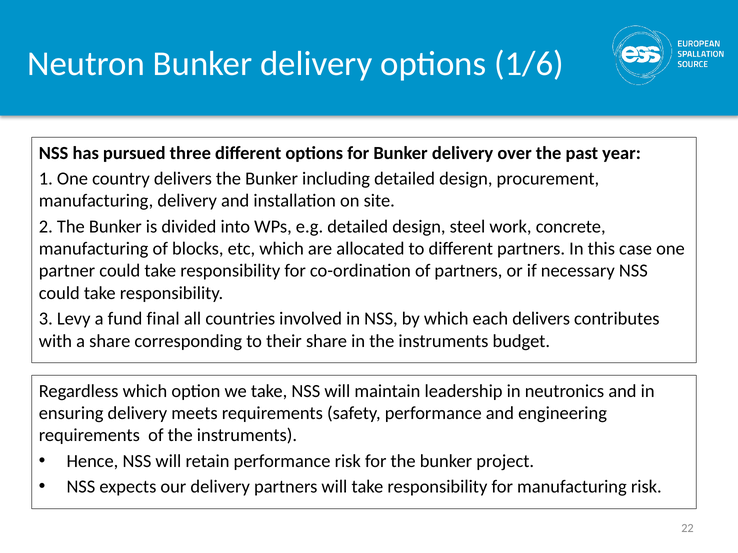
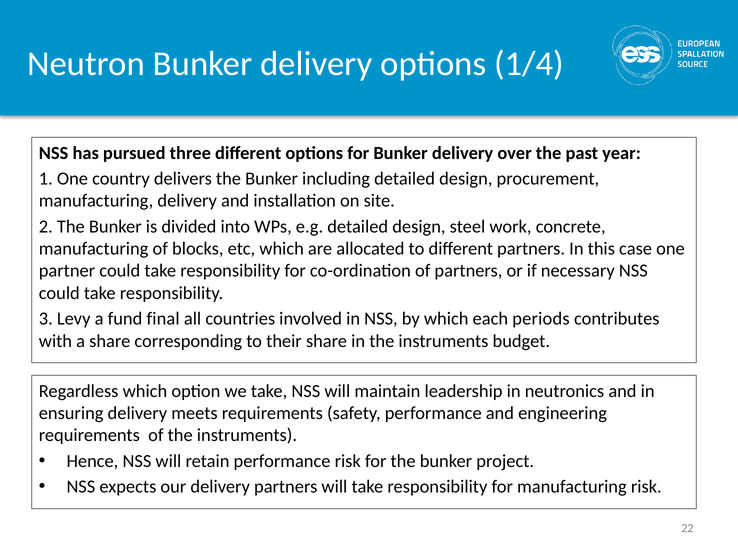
1/6: 1/6 -> 1/4 (529, 64)
each delivers: delivers -> periods (541, 319)
